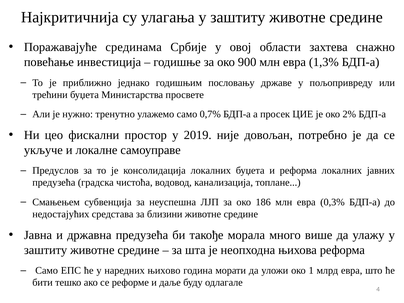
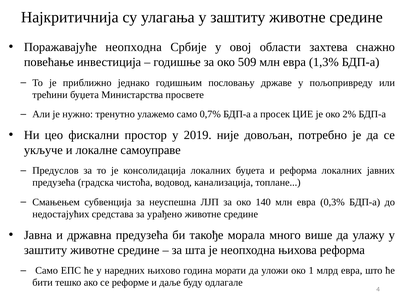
Поражавајуће срединама: срединама -> неопходна (134, 47)
900: 900 -> 509 (247, 62)
186: 186 -> 140 (263, 202)
близини: близини -> урађено (165, 214)
